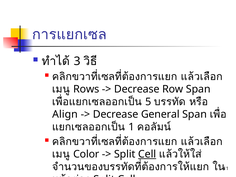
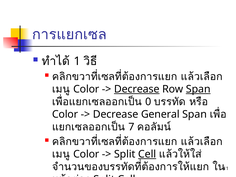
3: 3 -> 1 (77, 61)
Rows: Rows -> Color (86, 89)
Decrease underline: none -> present (137, 89)
Span underline: none -> present (198, 89)
5: 5 -> 0 (148, 102)
Align: Align -> Color (65, 114)
1: 1 -> 7 (131, 127)
